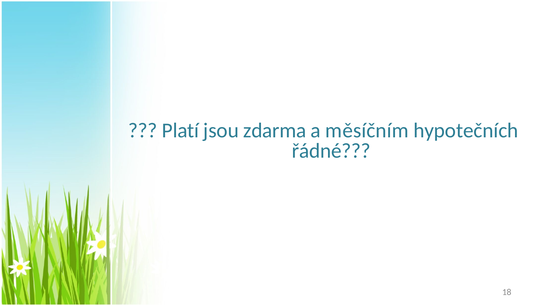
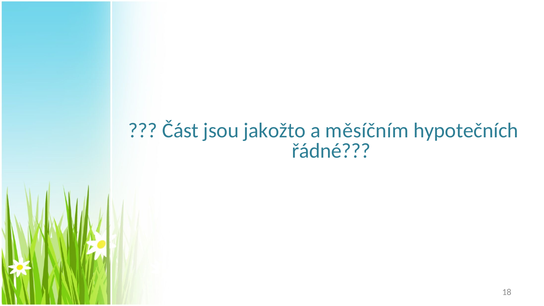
Platí: Platí -> Část (180, 131)
zdarma: zdarma -> jakožto (275, 131)
